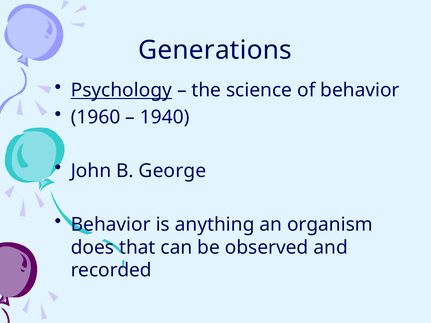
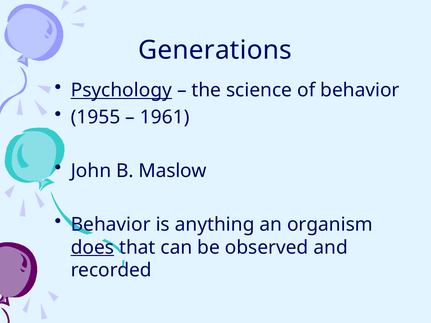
1960: 1960 -> 1955 (96, 117)
1940: 1940 -> 1961 (165, 117)
George: George -> Maslow (173, 171)
does underline: none -> present (92, 248)
